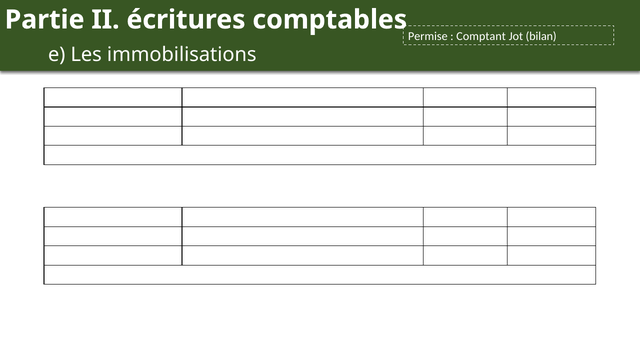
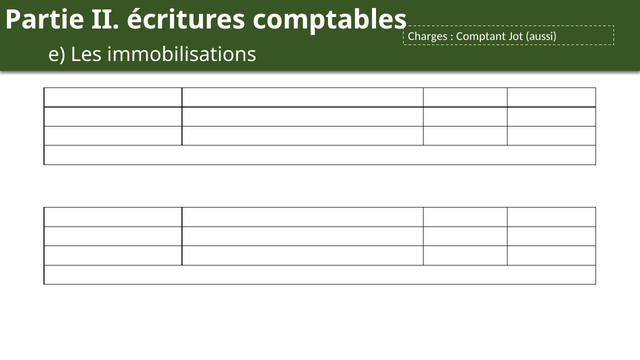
Permise: Permise -> Charges (428, 36)
bilan: bilan -> aussi (541, 36)
